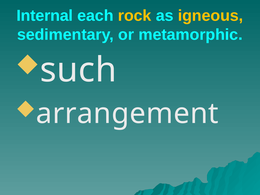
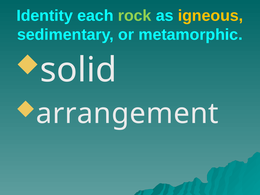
Internal: Internal -> Identity (45, 16)
rock colour: yellow -> light green (135, 16)
such: such -> solid (78, 70)
